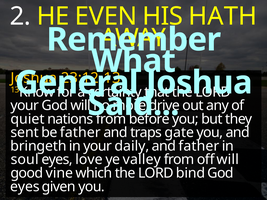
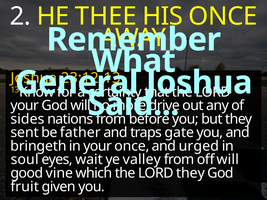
EVEN: EVEN -> THEE (106, 16)
HIS HATH: HATH -> ONCE (223, 16)
quiet: quiet -> sides (27, 119)
your daily: daily -> once (132, 146)
and father: father -> urged (199, 146)
love: love -> wait (89, 160)
LORD bind: bind -> they (190, 173)
eyes: eyes -> fruit (25, 187)
